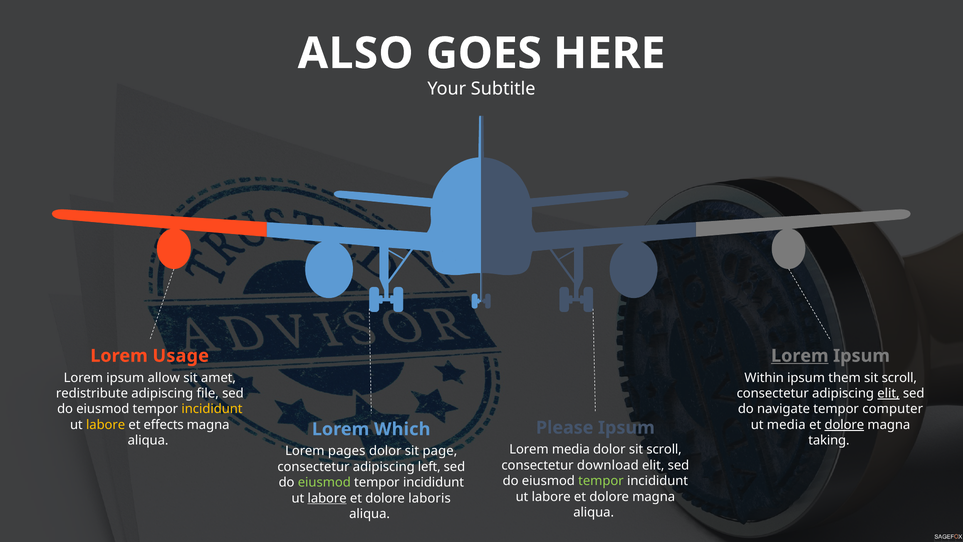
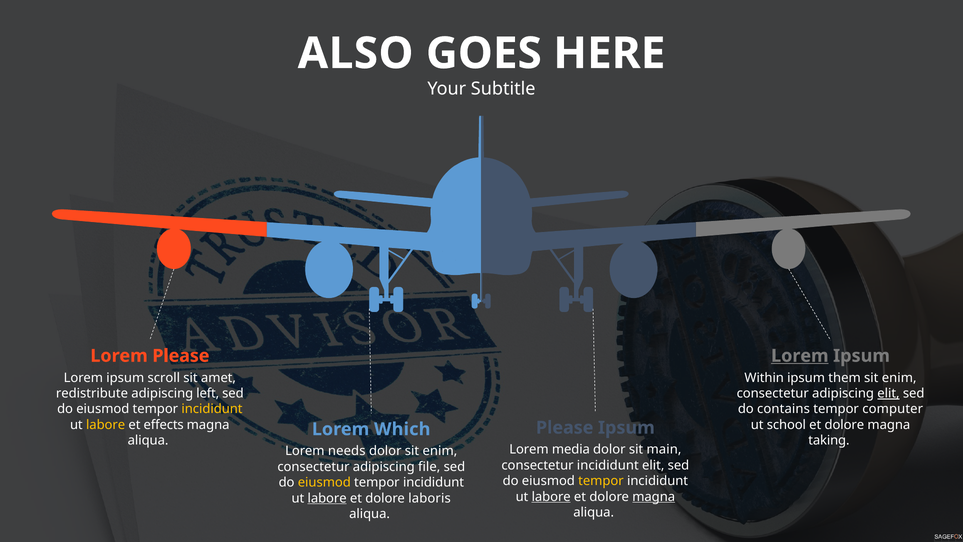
Lorem Usage: Usage -> Please (181, 356)
allow: allow -> scroll (164, 378)
scroll: scroll -> enim (899, 378)
file: file -> left (208, 393)
navigate: navigate -> contains (783, 409)
ut media: media -> school (786, 425)
dolore underline: present -> none (844, 425)
dolor sit scroll: scroll -> main (664, 449)
pages: pages -> needs (347, 451)
dolor sit page: page -> enim (440, 451)
consectetur download: download -> incididunt (608, 465)
left: left -> file (429, 467)
tempor colour: light green -> yellow (601, 481)
eiusmod colour: light green -> yellow (324, 482)
labore underline: none -> present (551, 496)
magna underline: none -> present (654, 496)
